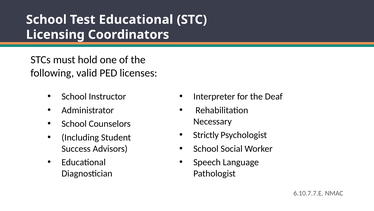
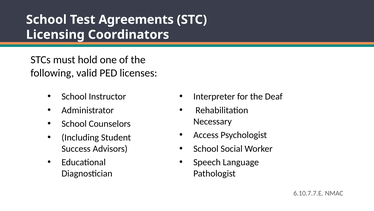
Test Educational: Educational -> Agreements (136, 20)
Strictly: Strictly -> Access (206, 135)
